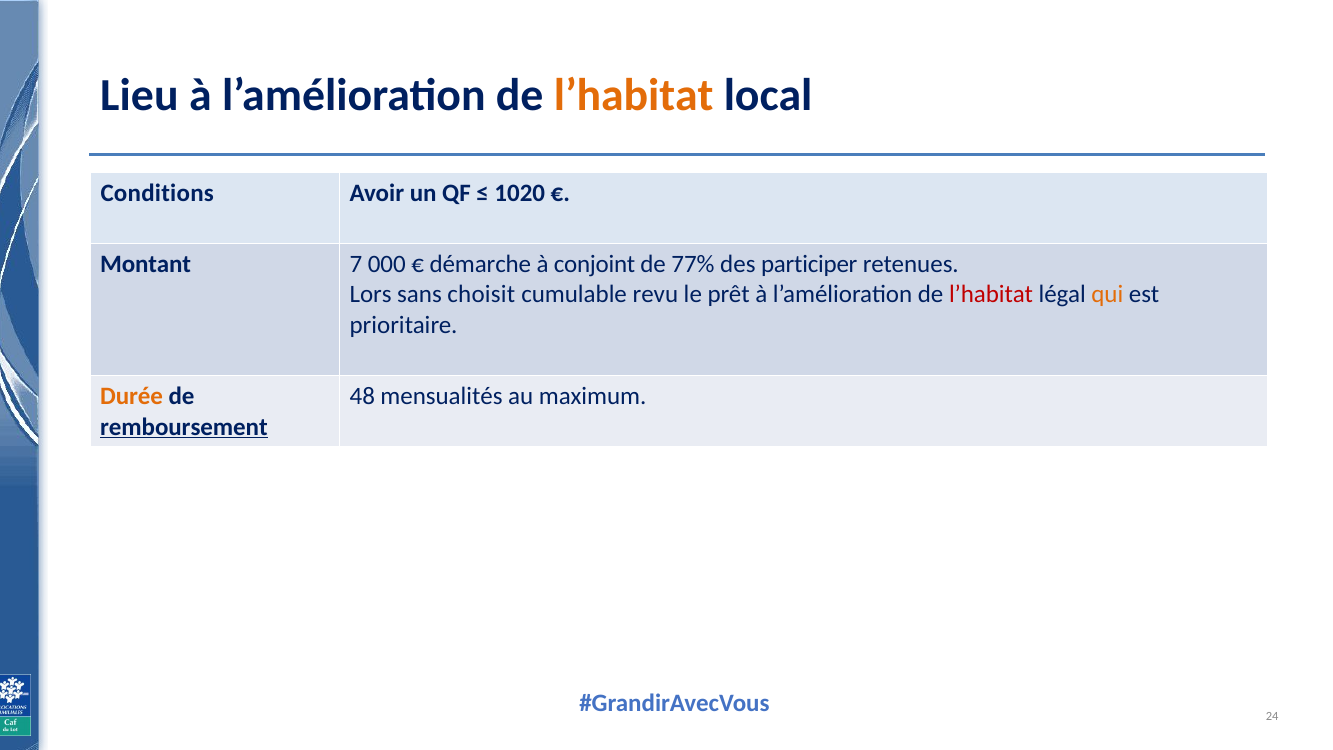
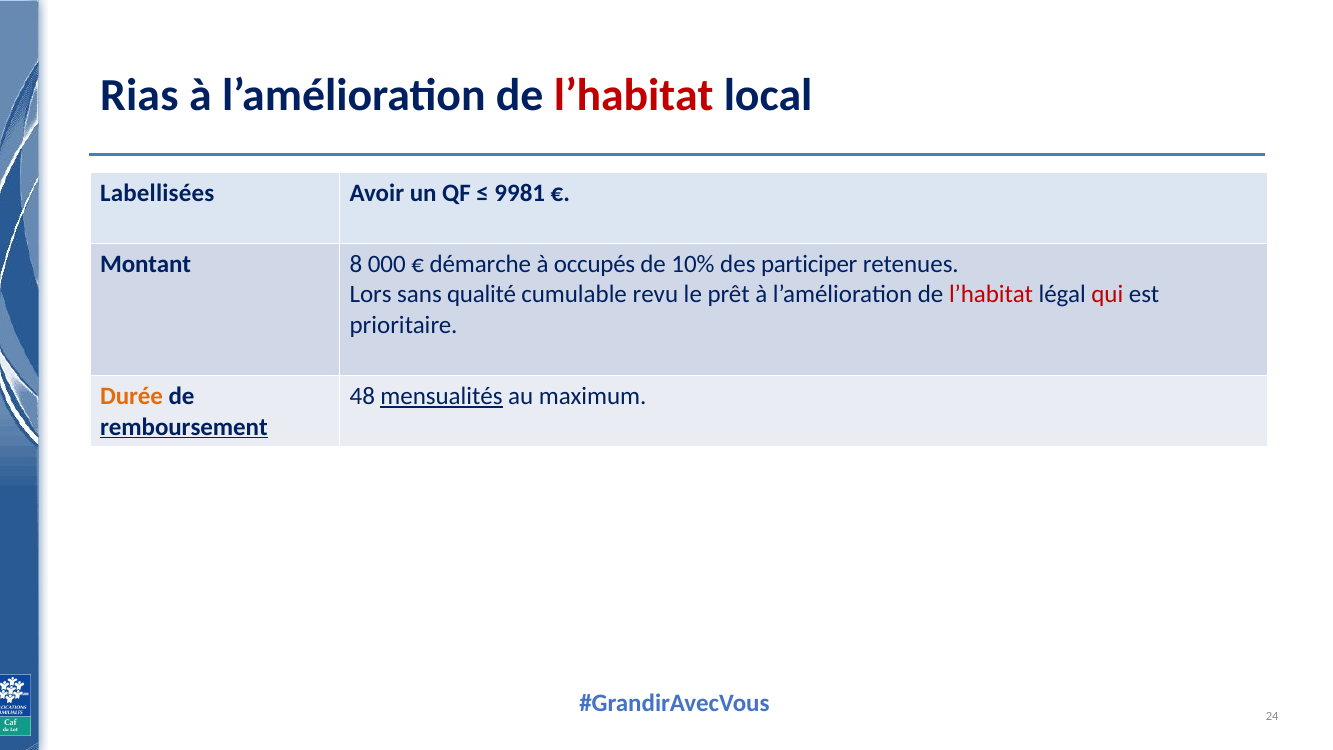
Lieu: Lieu -> Rias (139, 95)
l’habitat colour: orange -> red (634, 95)
Conditions: Conditions -> Labellisées (157, 193)
1020: 1020 -> 9981 (520, 193)
7: 7 -> 8 (356, 264)
conjoint: conjoint -> occupés (595, 264)
77%: 77% -> 10% (693, 264)
choisit: choisit -> qualité (482, 295)
qui colour: orange -> red (1107, 295)
mensualités underline: none -> present (442, 396)
